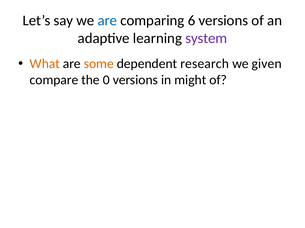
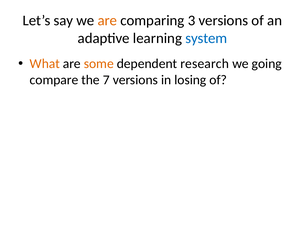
are colour: blue -> orange (107, 21)
6: 6 -> 3 (192, 21)
system colour: purple -> blue (206, 38)
given: given -> going (267, 64)
0: 0 -> 7 (106, 80)
might: might -> losing (190, 80)
